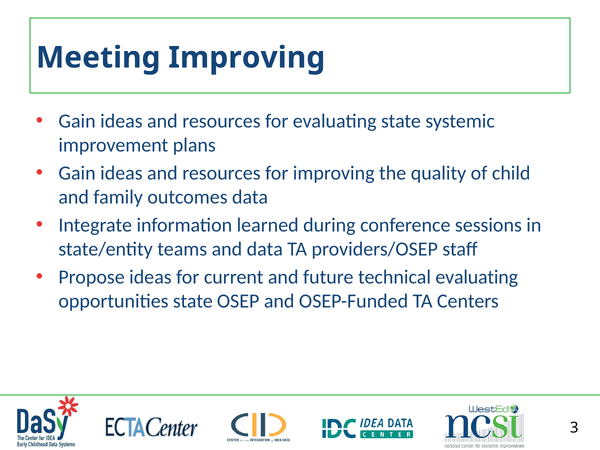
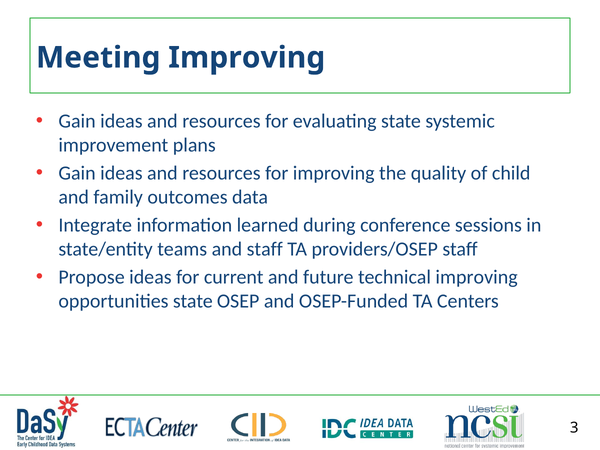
and data: data -> staff (265, 249)
technical evaluating: evaluating -> improving (477, 277)
